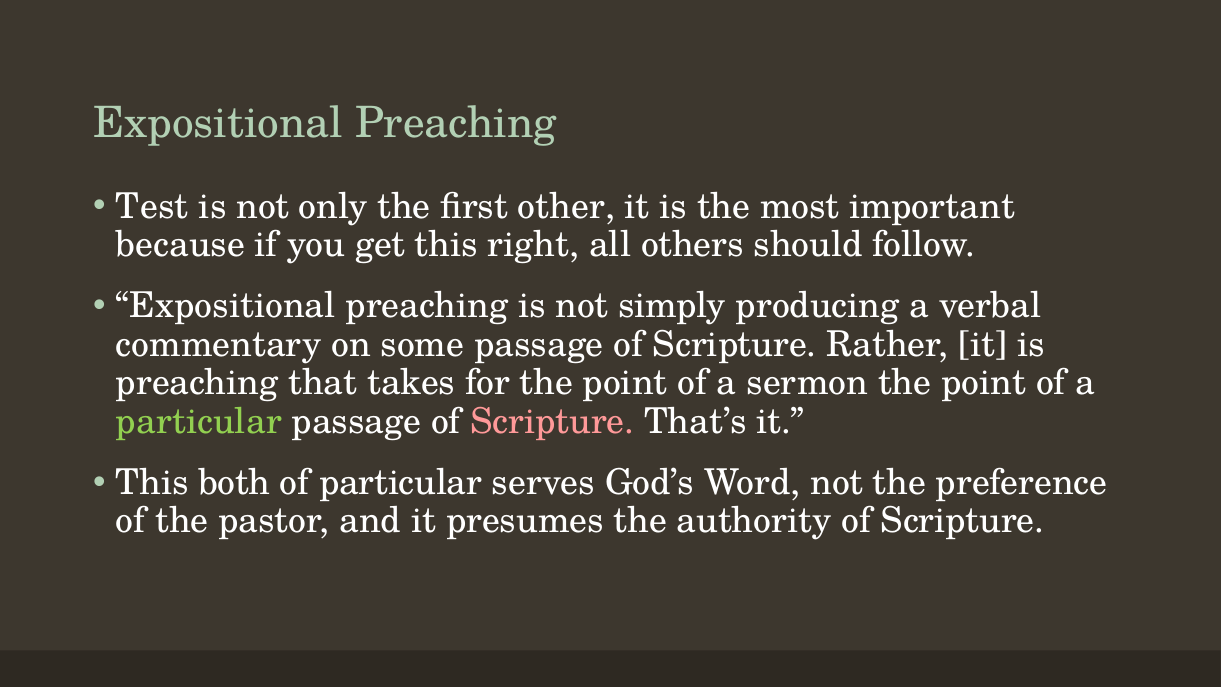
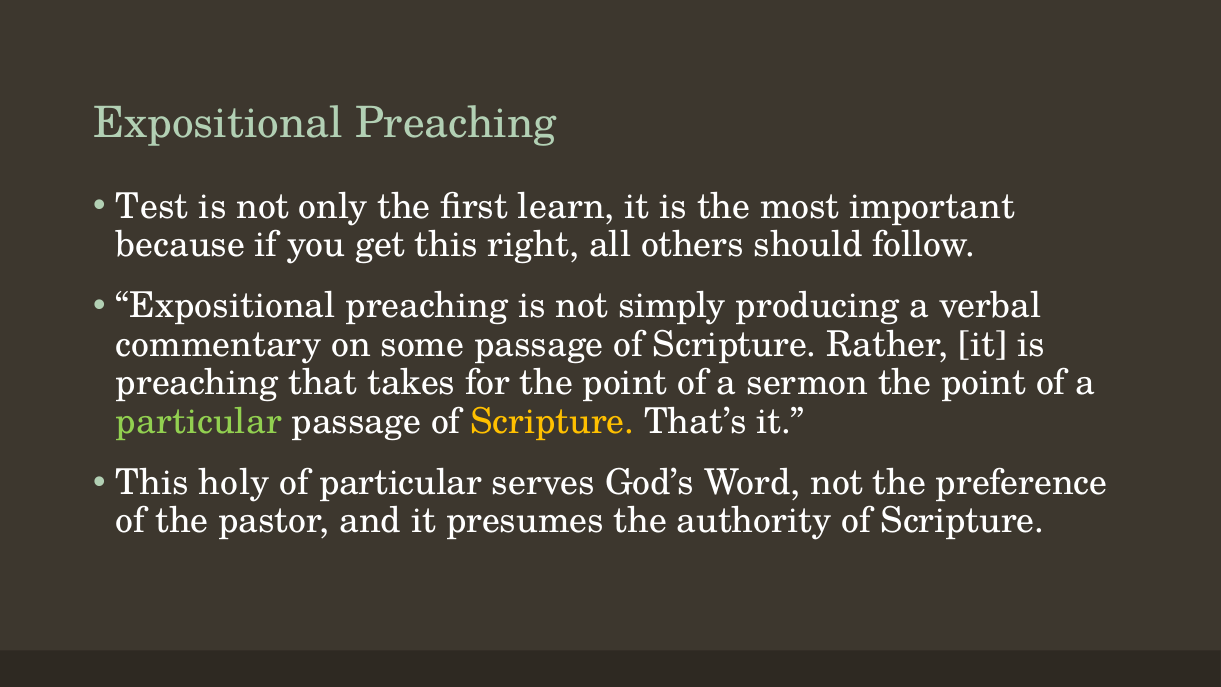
other: other -> learn (566, 206)
Scripture colour: pink -> yellow (552, 421)
both: both -> holy (234, 483)
